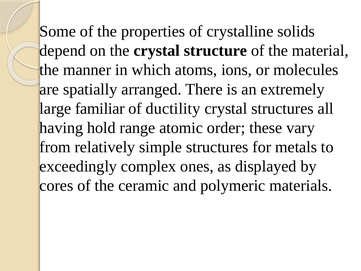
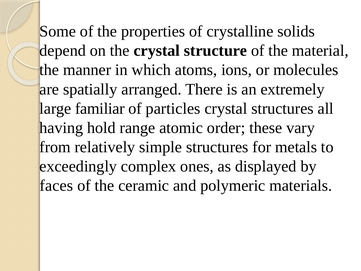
ductility: ductility -> particles (173, 108)
cores: cores -> faces (56, 185)
